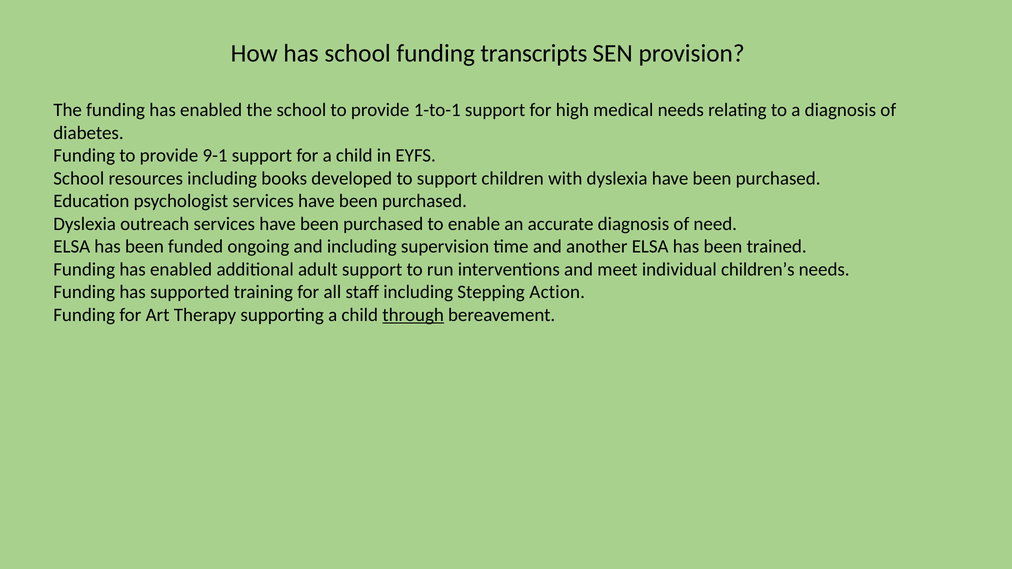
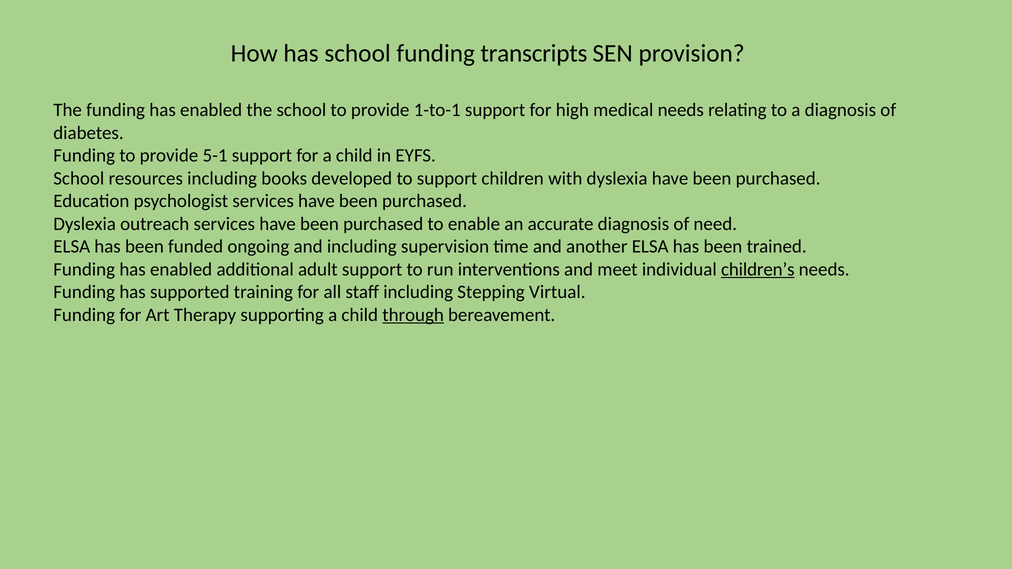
9-1: 9-1 -> 5-1 (215, 156)
children’s underline: none -> present (758, 269)
Action: Action -> Virtual (557, 292)
